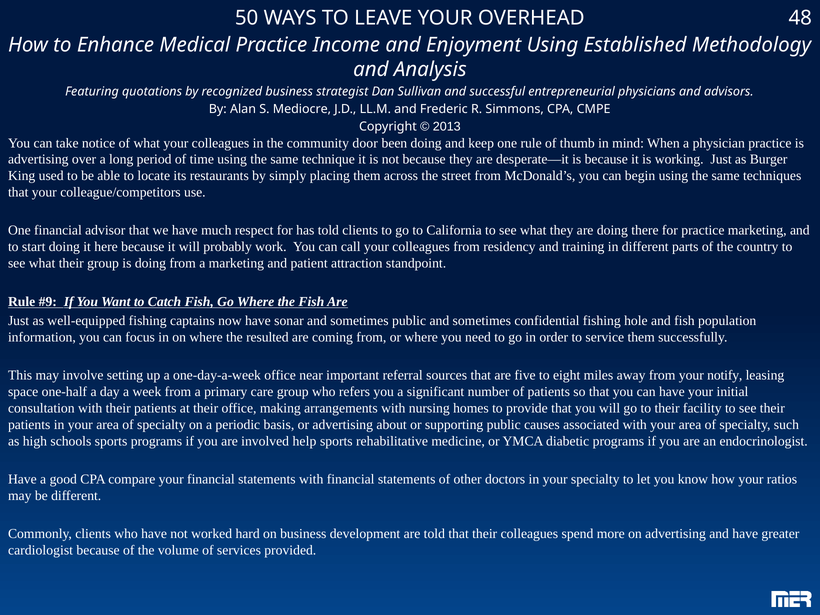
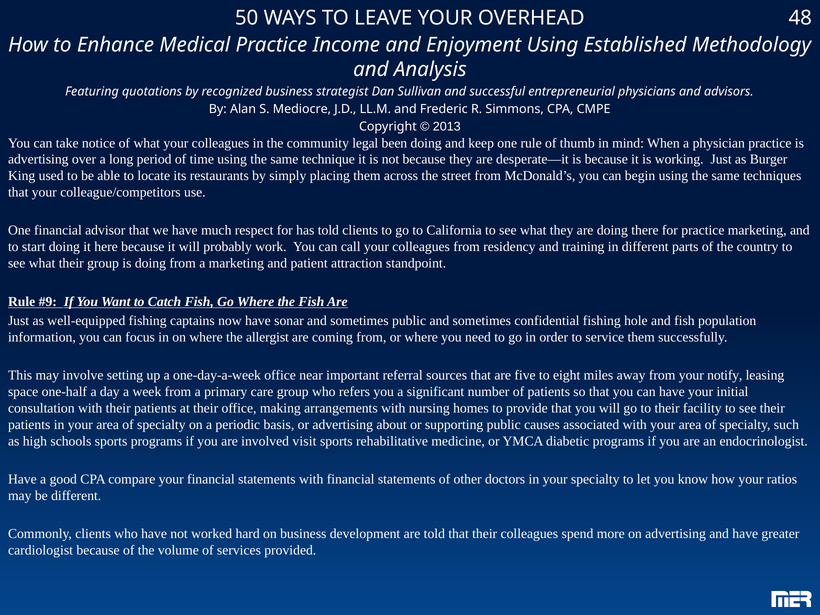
door: door -> legal (365, 143)
resulted: resulted -> allergist (267, 337)
help: help -> visit (304, 441)
